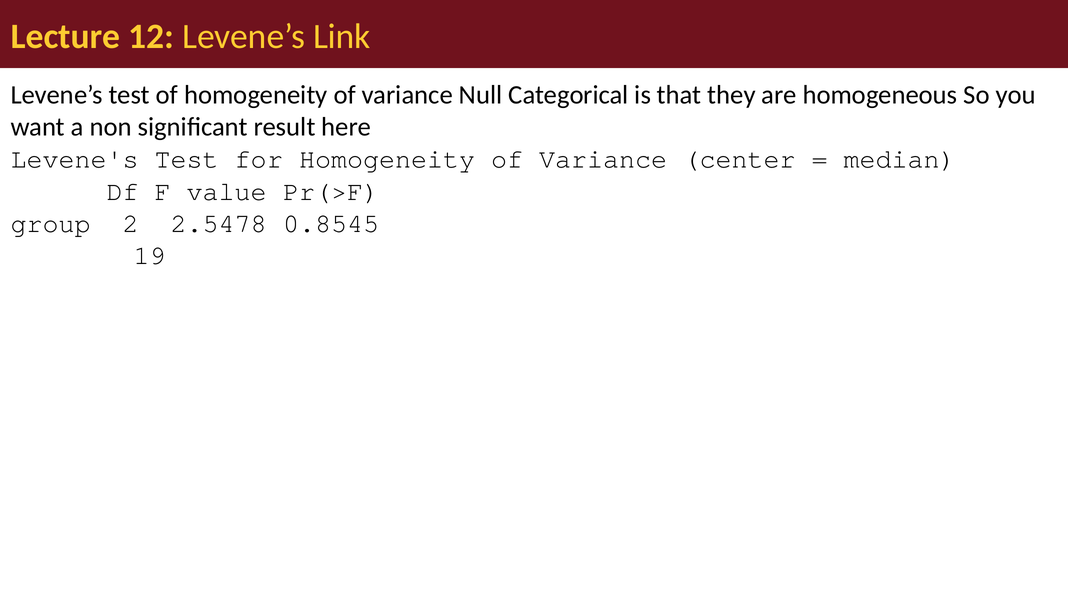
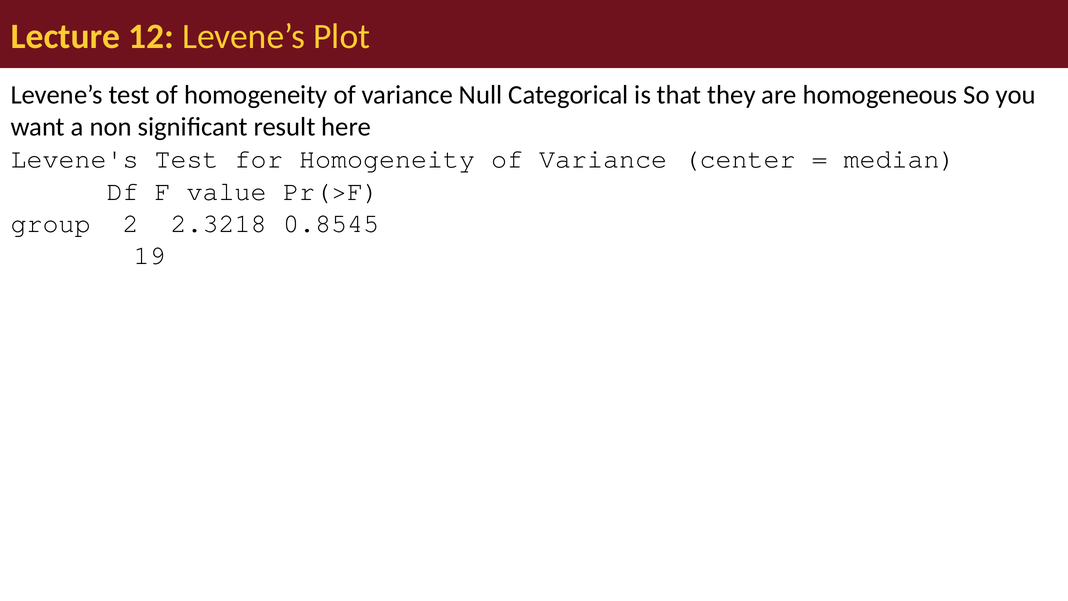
Link: Link -> Plot (342, 37)
2.5478: 2.5478 -> 2.3218 (219, 223)
